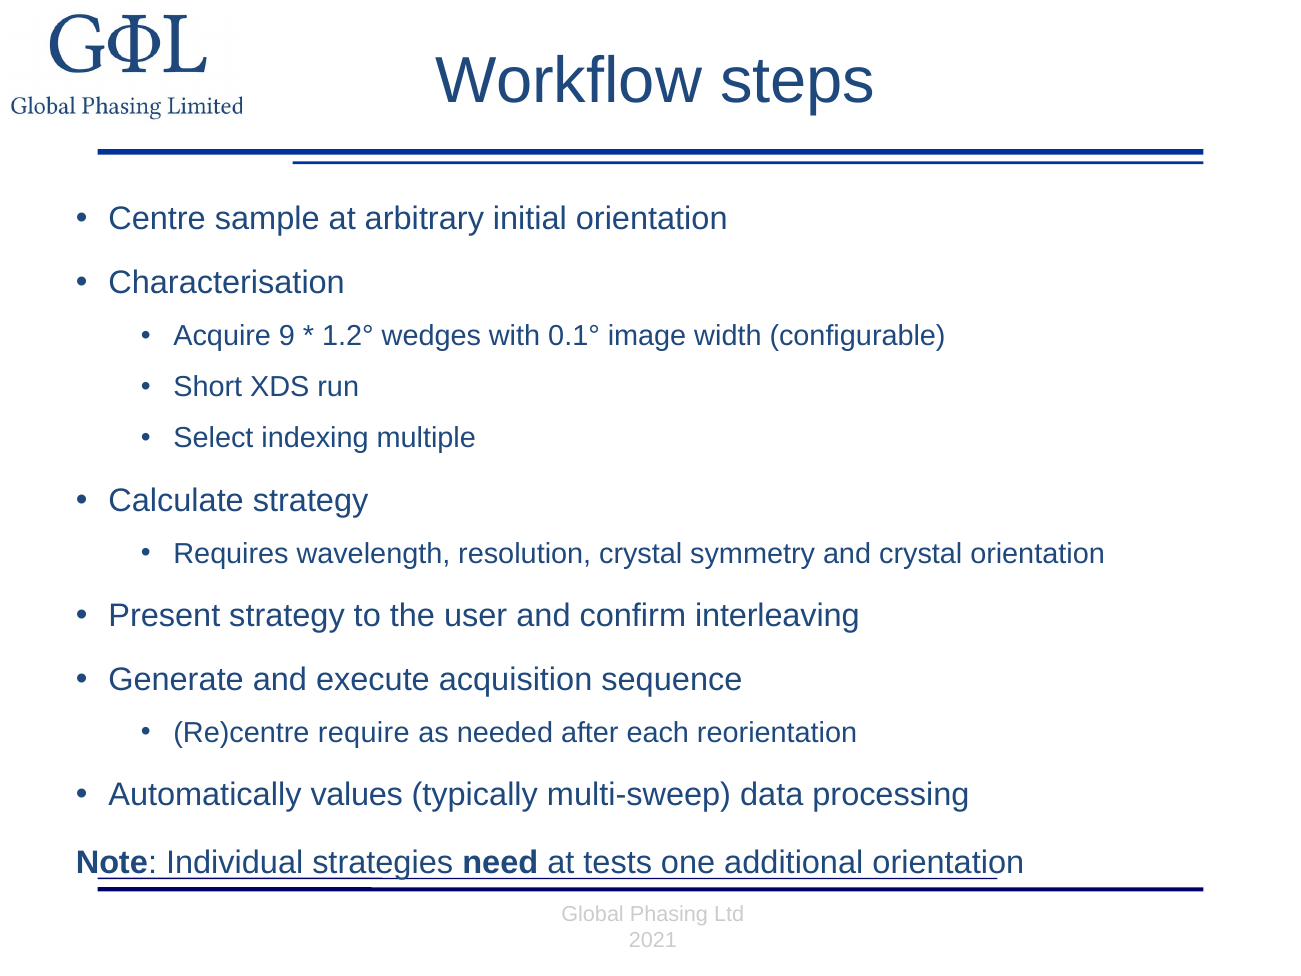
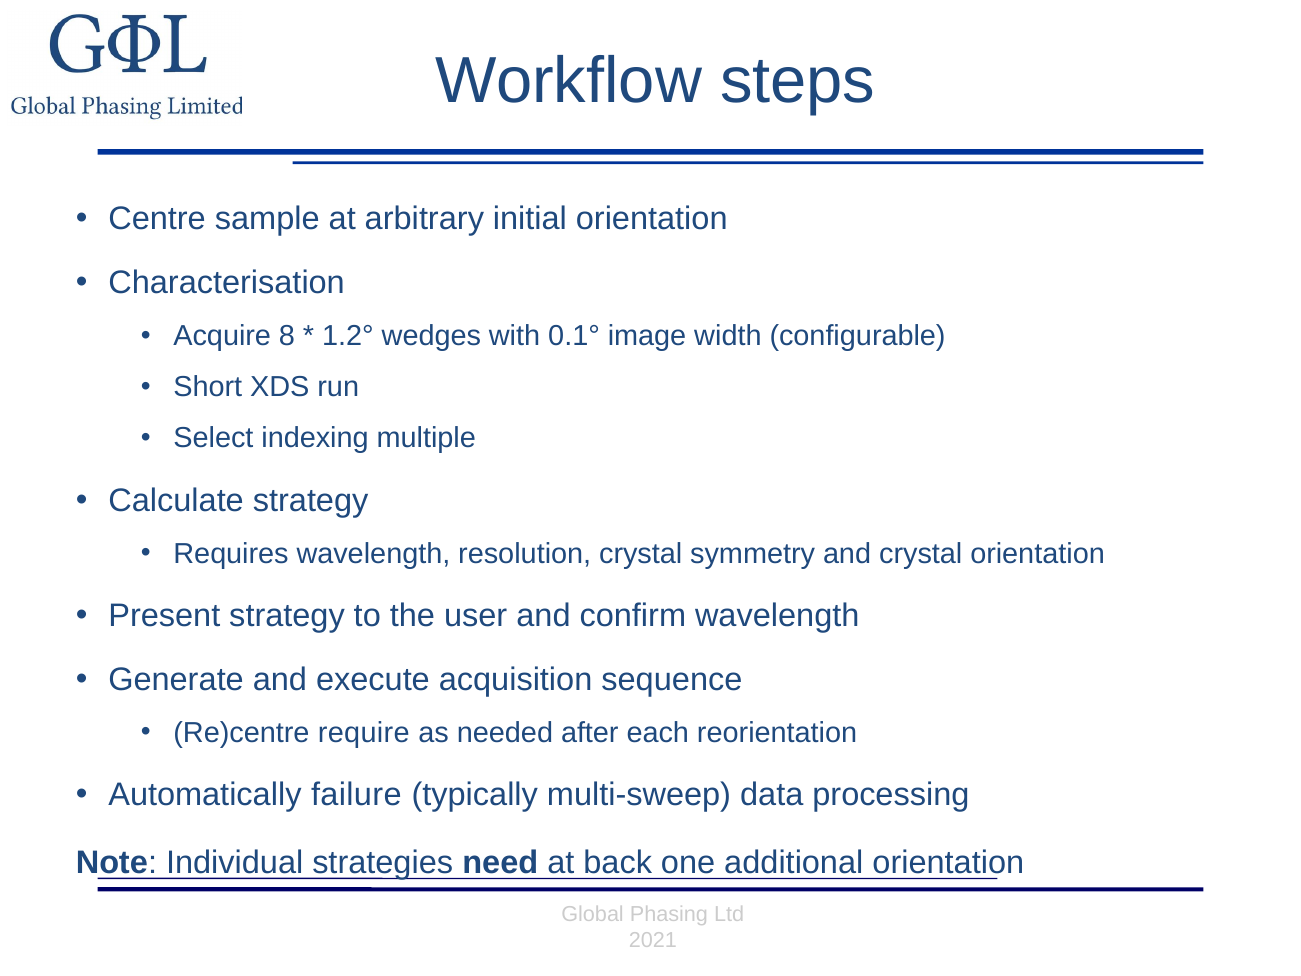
9: 9 -> 8 (287, 336)
confirm interleaving: interleaving -> wavelength (777, 616)
values: values -> failure (356, 795)
tests: tests -> back (618, 862)
